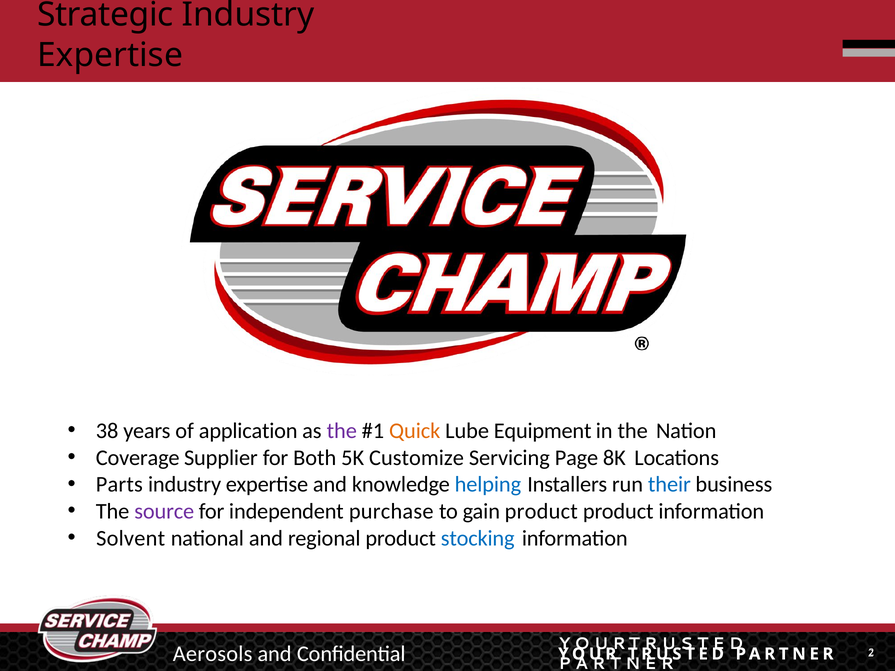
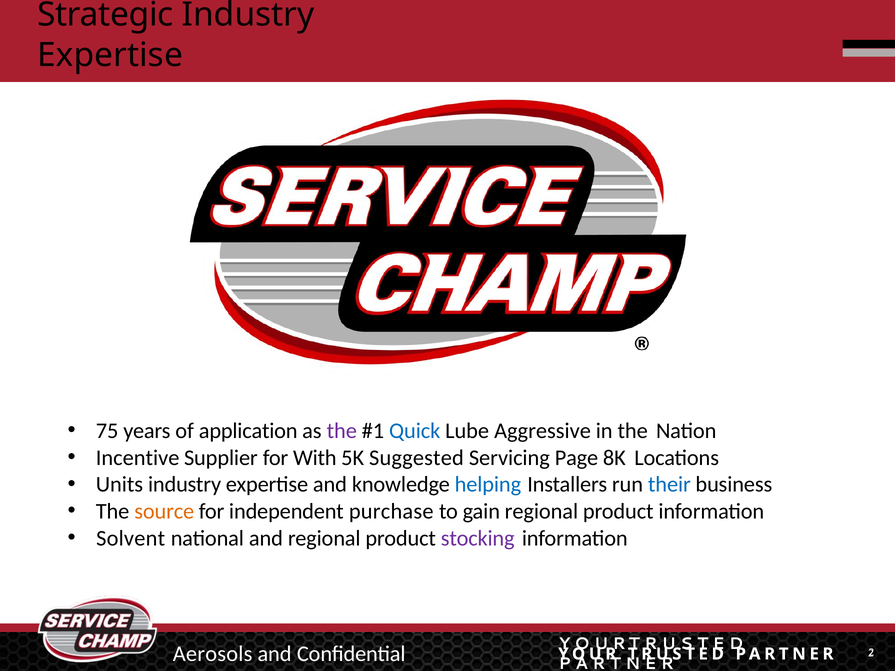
38: 38 -> 75 (107, 431)
Quick colour: orange -> blue (415, 431)
Equipment: Equipment -> Aggressive (543, 431)
Coverage: Coverage -> Incentive (138, 458)
Both: Both -> With (315, 458)
Customize: Customize -> Suggested (416, 458)
Parts: Parts -> Units (119, 485)
source colour: purple -> orange (164, 512)
gain product: product -> regional (541, 512)
stocking colour: blue -> purple (478, 538)
